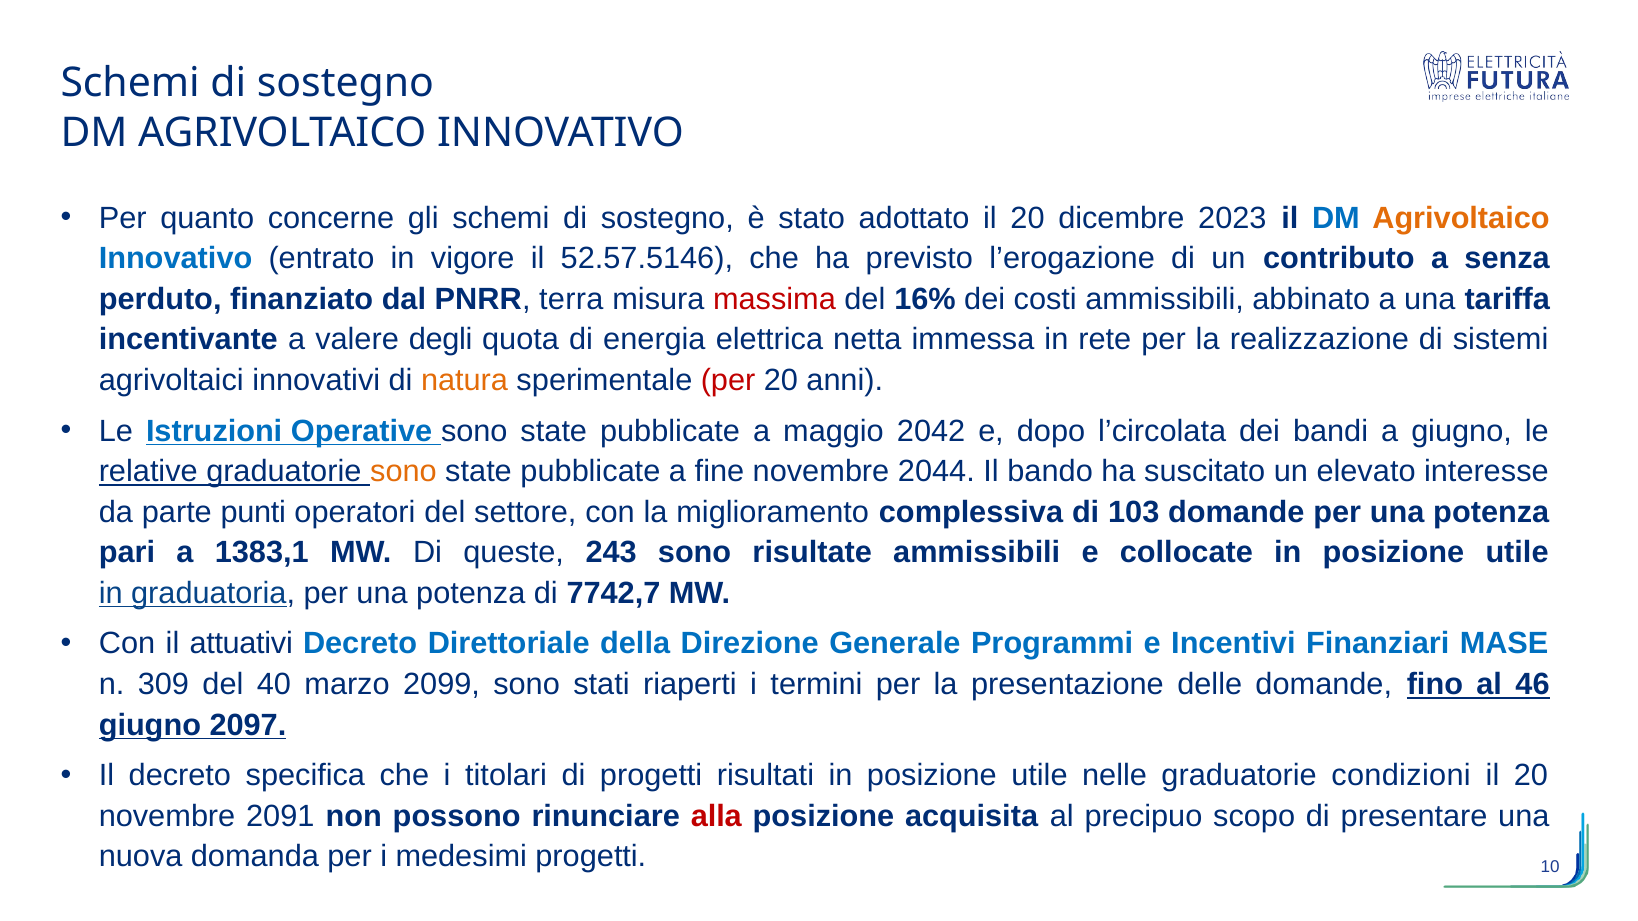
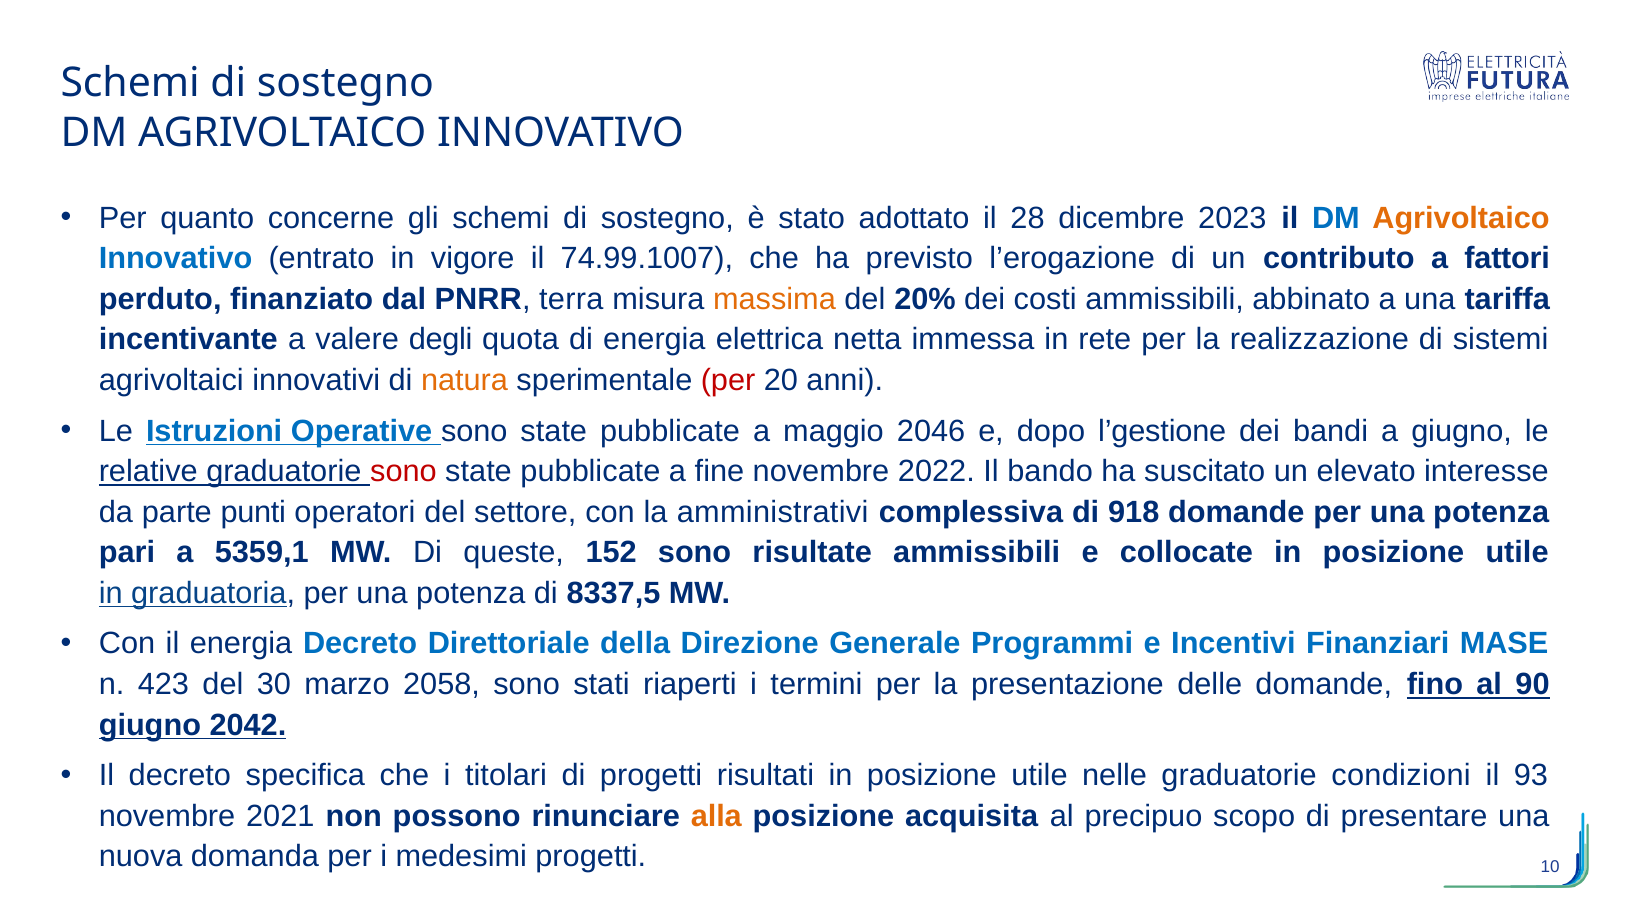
adottato il 20: 20 -> 28 (1028, 218)
52.57.5146: 52.57.5146 -> 74.99.1007 (647, 259)
senza: senza -> fattori (1507, 259)
massima colour: red -> orange (774, 299)
16%: 16% -> 20% (925, 299)
2042: 2042 -> 2046 (931, 431)
l’circolata: l’circolata -> l’gestione (1162, 431)
sono colour: orange -> red (403, 472)
2044: 2044 -> 2022 (936, 472)
miglioramento: miglioramento -> amministrativi (773, 512)
103: 103 -> 918 (1134, 512)
1383,1: 1383,1 -> 5359,1 (262, 553)
243: 243 -> 152 (611, 553)
7742,7: 7742,7 -> 8337,5 (613, 593)
il attuativi: attuativi -> energia (241, 644)
309: 309 -> 423 (163, 685)
40: 40 -> 30 (274, 685)
2099: 2099 -> 2058 (442, 685)
46: 46 -> 90 (1533, 685)
2097: 2097 -> 2042 (248, 725)
20: 20 -> 93 (1531, 776)
2091: 2091 -> 2021 (280, 816)
alla colour: red -> orange (716, 816)
